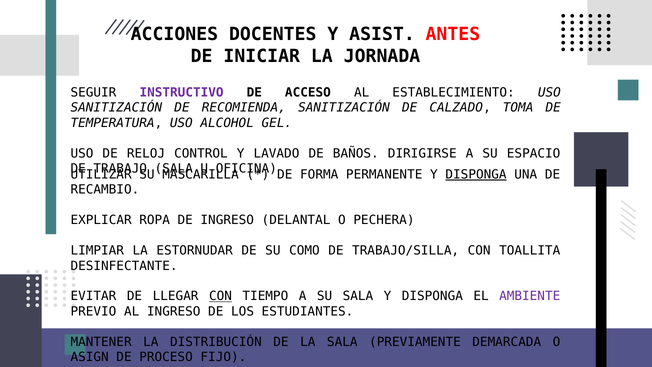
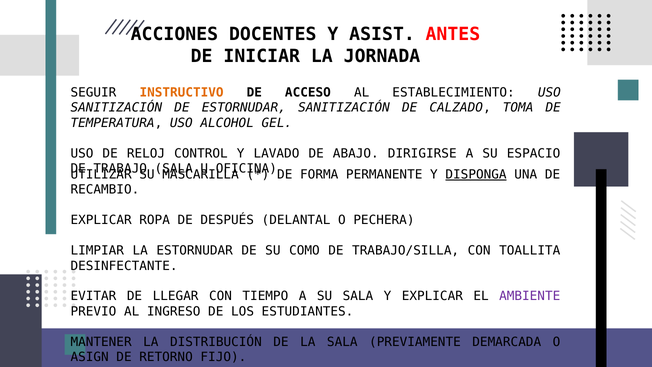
INSTRUCTIVO colour: purple -> orange (182, 92)
DE RECOMIENDA: RECOMIENDA -> ESTORNUDAR (244, 108)
BAÑOS: BAÑOS -> ABAJO (356, 153)
DE INGRESO: INGRESO -> DESPUÉS (227, 220)
CON underline: present -> none (220, 296)
SALA Y DISPONGA: DISPONGA -> EXPLICAR (432, 296)
PROCESO: PROCESO -> RETORNO (166, 357)
